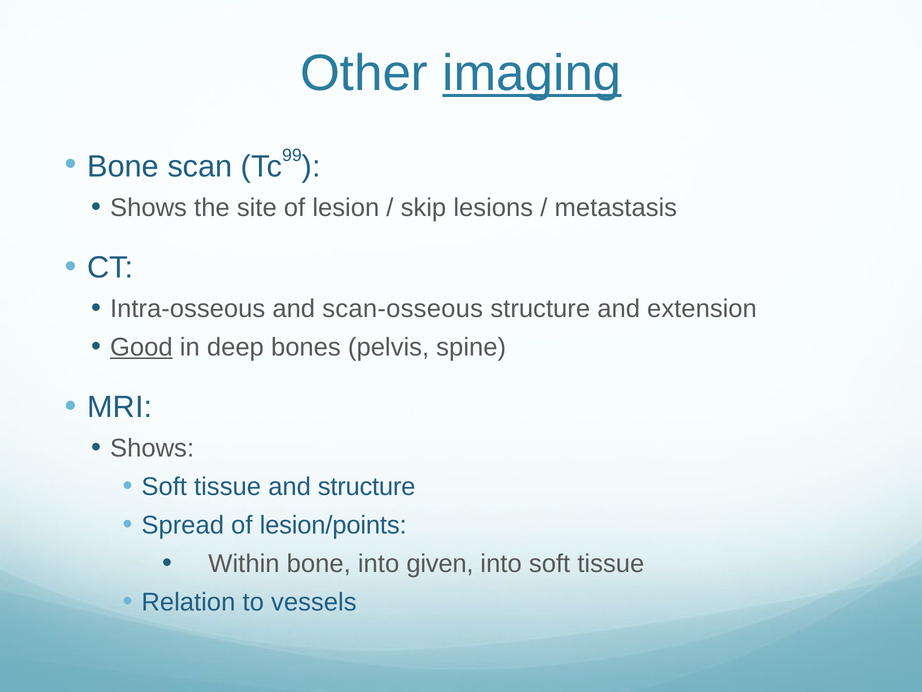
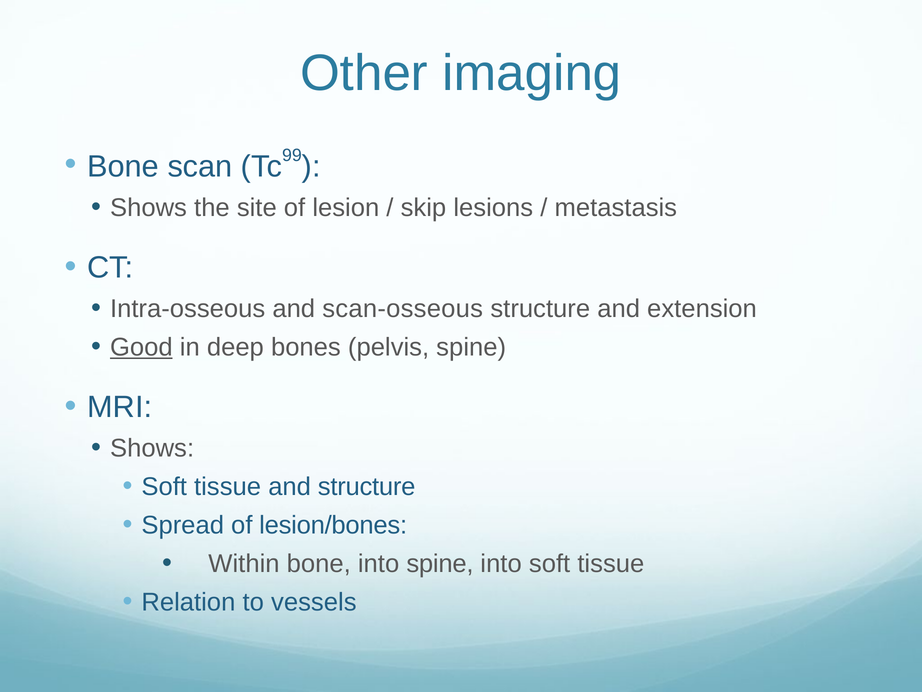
imaging underline: present -> none (532, 73)
lesion/points: lesion/points -> lesion/bones (333, 525)
into given: given -> spine (440, 563)
